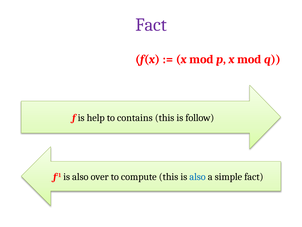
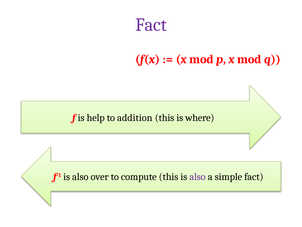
contains: contains -> addition (135, 117)
follow: follow -> where (200, 117)
also colour: blue -> purple (198, 176)
